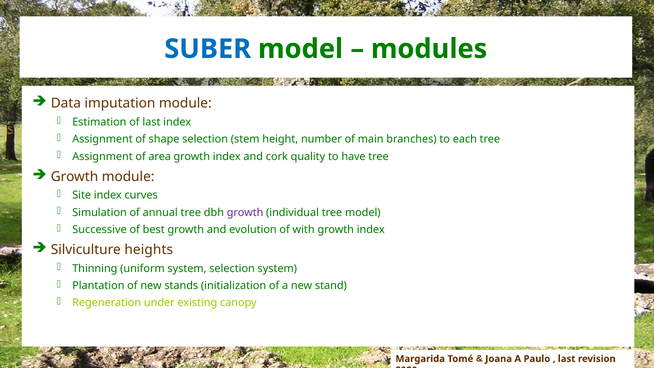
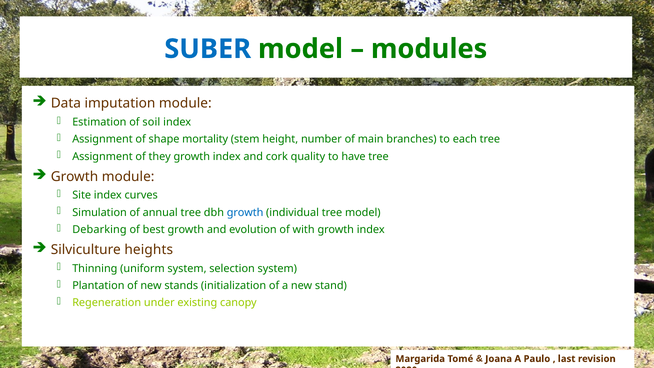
of last: last -> soil (151, 122)
shape selection: selection -> mortality (205, 139)
area: area -> they (160, 156)
growth colour: purple -> blue (245, 212)
Successive: Successive -> Debarking (99, 230)
